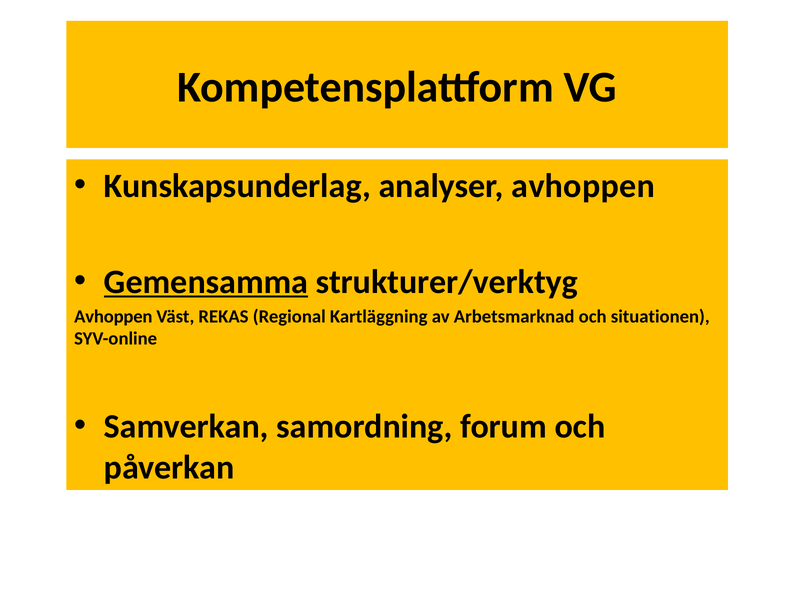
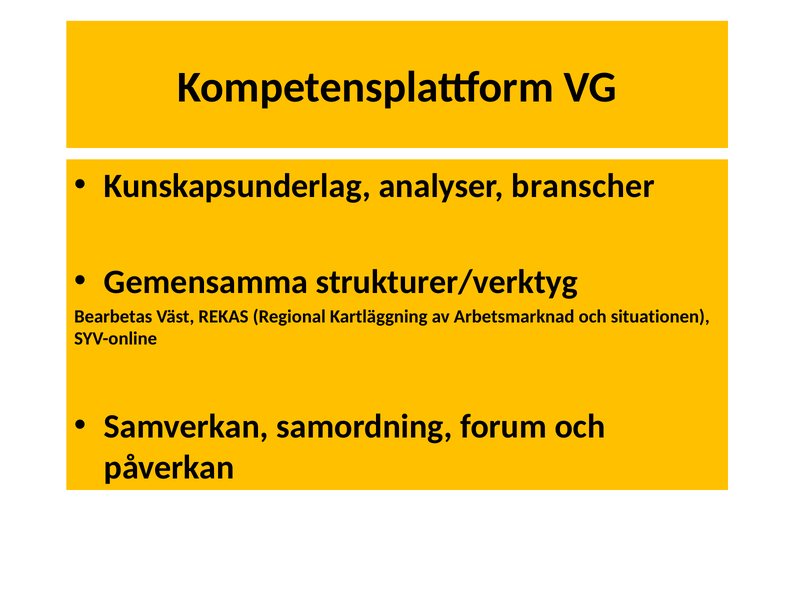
analyser avhoppen: avhoppen -> branscher (583, 186)
Gemensamma underline: present -> none (206, 282)
Avhoppen: Avhoppen -> Bearbetas (113, 316)
